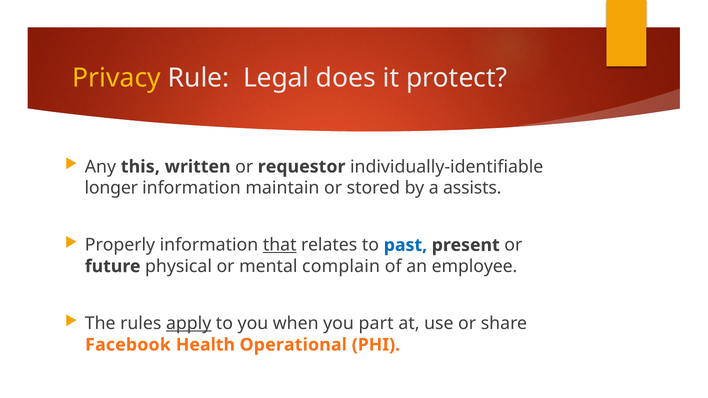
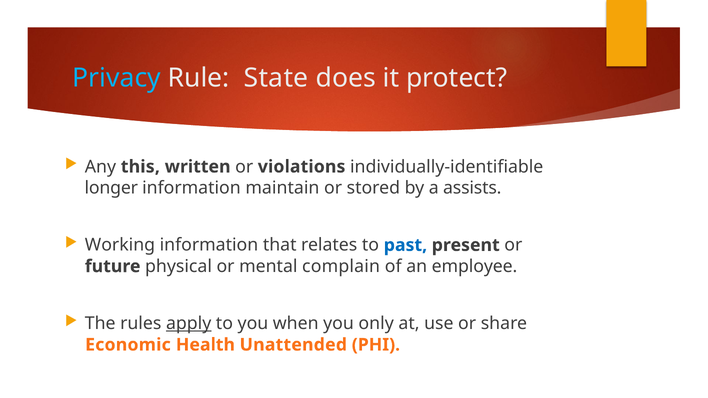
Privacy colour: yellow -> light blue (117, 78)
Legal: Legal -> State (276, 78)
requestor: requestor -> violations (302, 167)
Properly: Properly -> Working (120, 245)
that underline: present -> none (280, 245)
part: part -> only (376, 324)
Facebook: Facebook -> Economic (128, 345)
Operational: Operational -> Unattended (293, 345)
